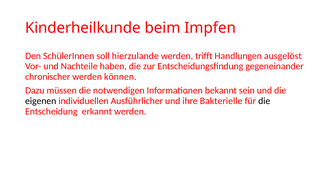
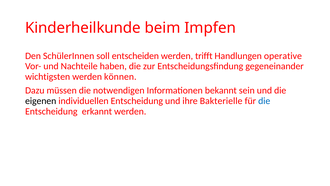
hierzulande: hierzulande -> entscheiden (135, 56)
ausgelöst: ausgelöst -> operative (283, 56)
chronischer: chronischer -> wichtigsten (48, 77)
individuellen Ausführlicher: Ausführlicher -> Entscheidung (137, 101)
die colour: black -> blue (264, 101)
